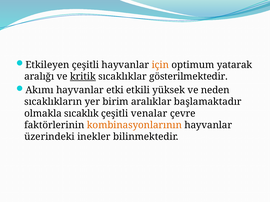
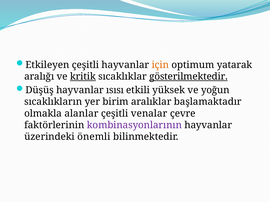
gösterilmektedir underline: none -> present (188, 77)
Akımı: Akımı -> Düşüş (40, 90)
etki: etki -> ısısı (115, 90)
neden: neden -> yoğun (215, 90)
sıcaklık: sıcaklık -> alanlar (81, 114)
kombinasyonlarının colour: orange -> purple (134, 125)
inekler: inekler -> önemli (94, 137)
